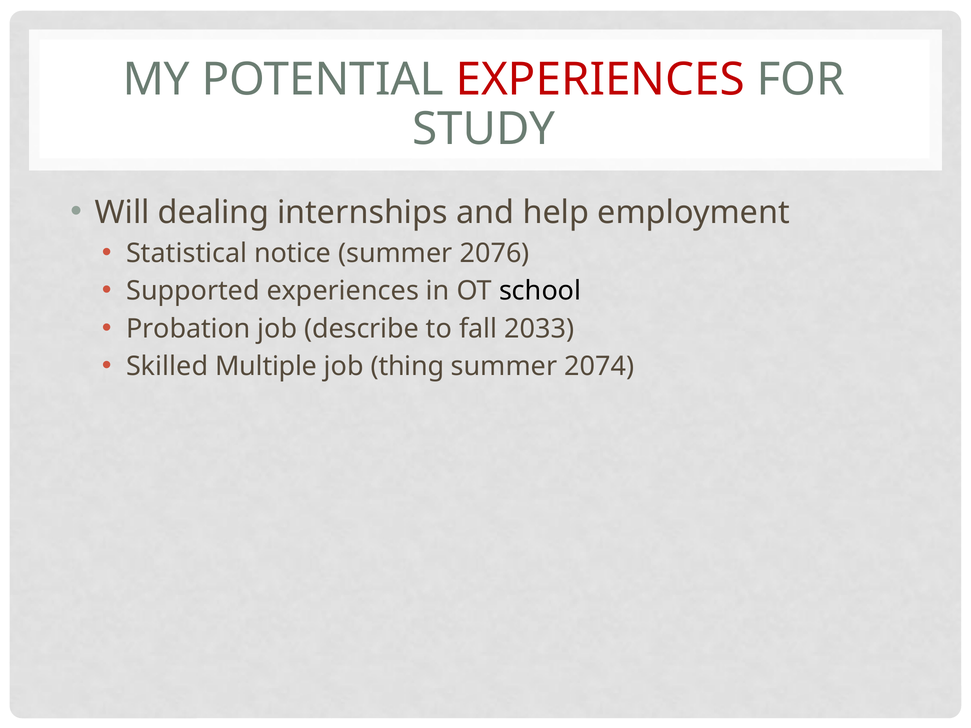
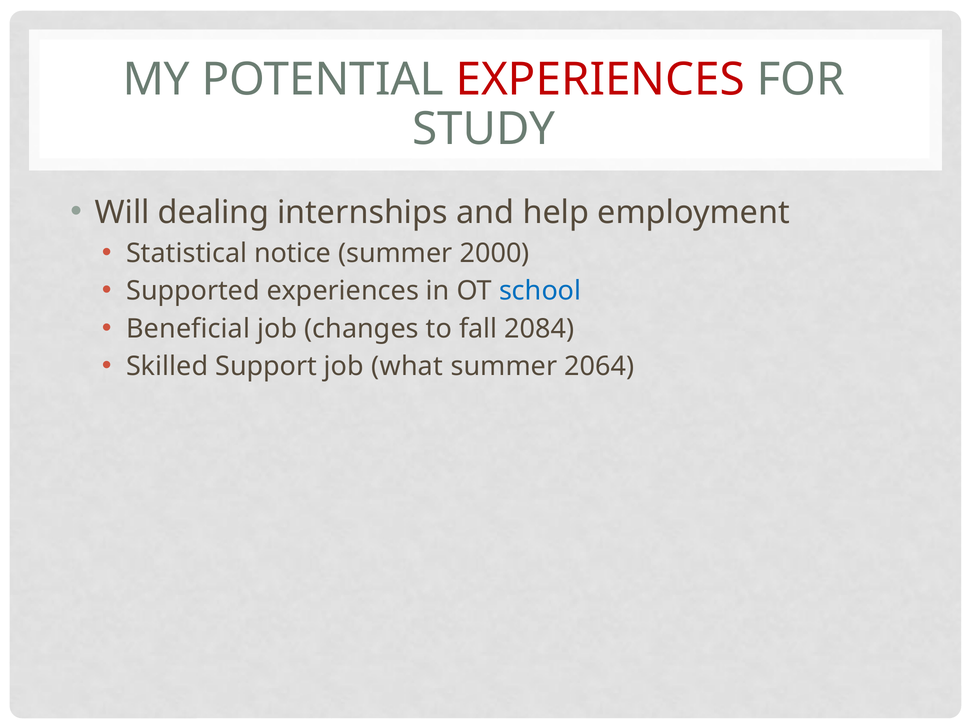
2076: 2076 -> 2000 (495, 253)
school colour: black -> blue (540, 291)
Probation: Probation -> Beneficial (188, 329)
describe: describe -> changes (362, 329)
2033: 2033 -> 2084 (539, 329)
Multiple: Multiple -> Support (266, 367)
thing: thing -> what (407, 367)
2074: 2074 -> 2064 (599, 367)
